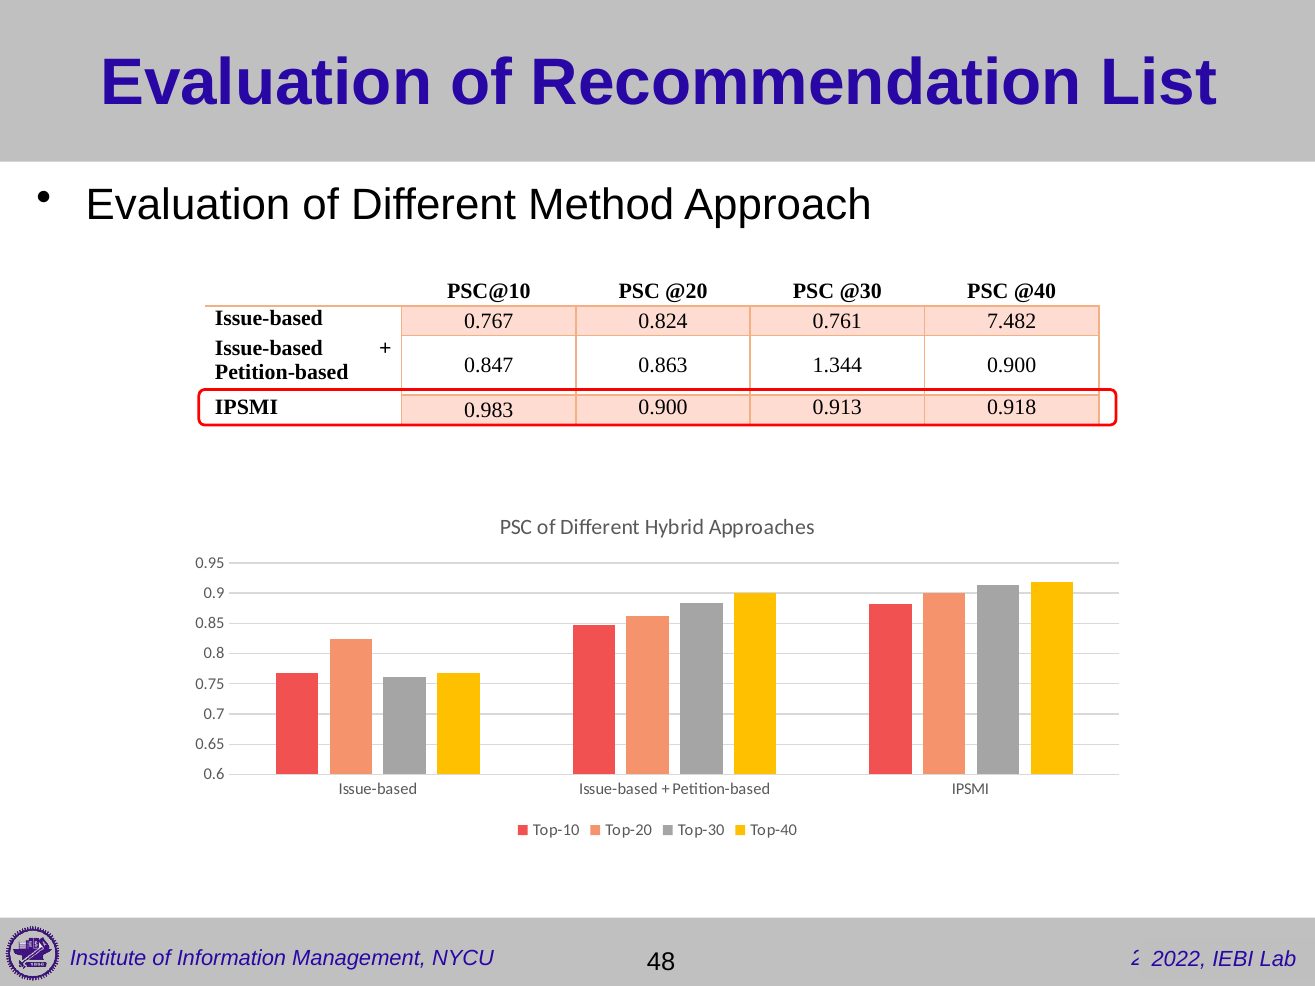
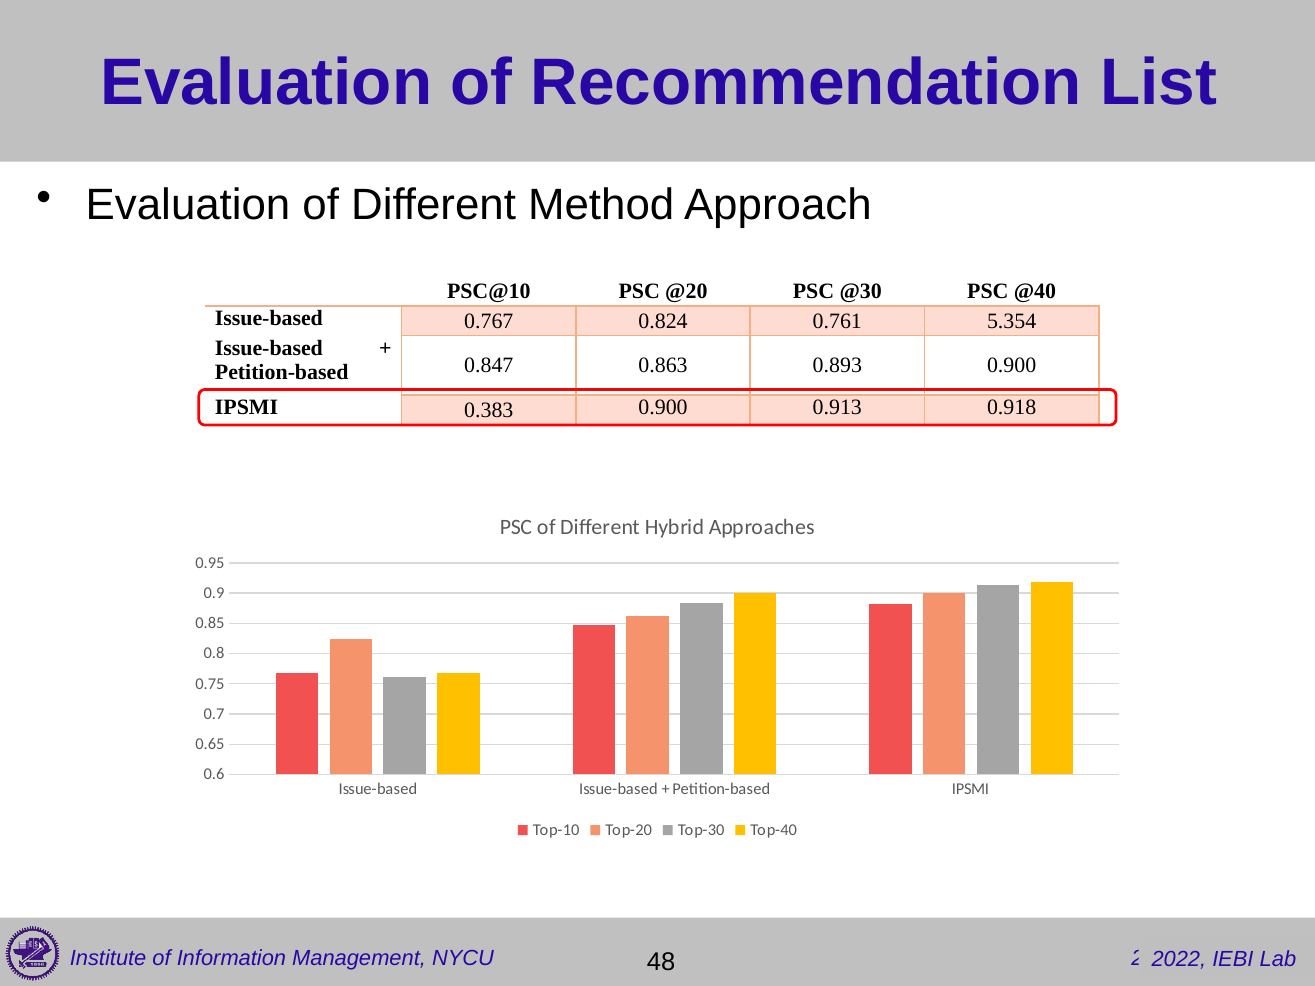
7.482: 7.482 -> 5.354 (1012, 321)
1.344: 1.344 -> 0.893 (837, 366)
0.983: 0.983 -> 0.383 (489, 410)
